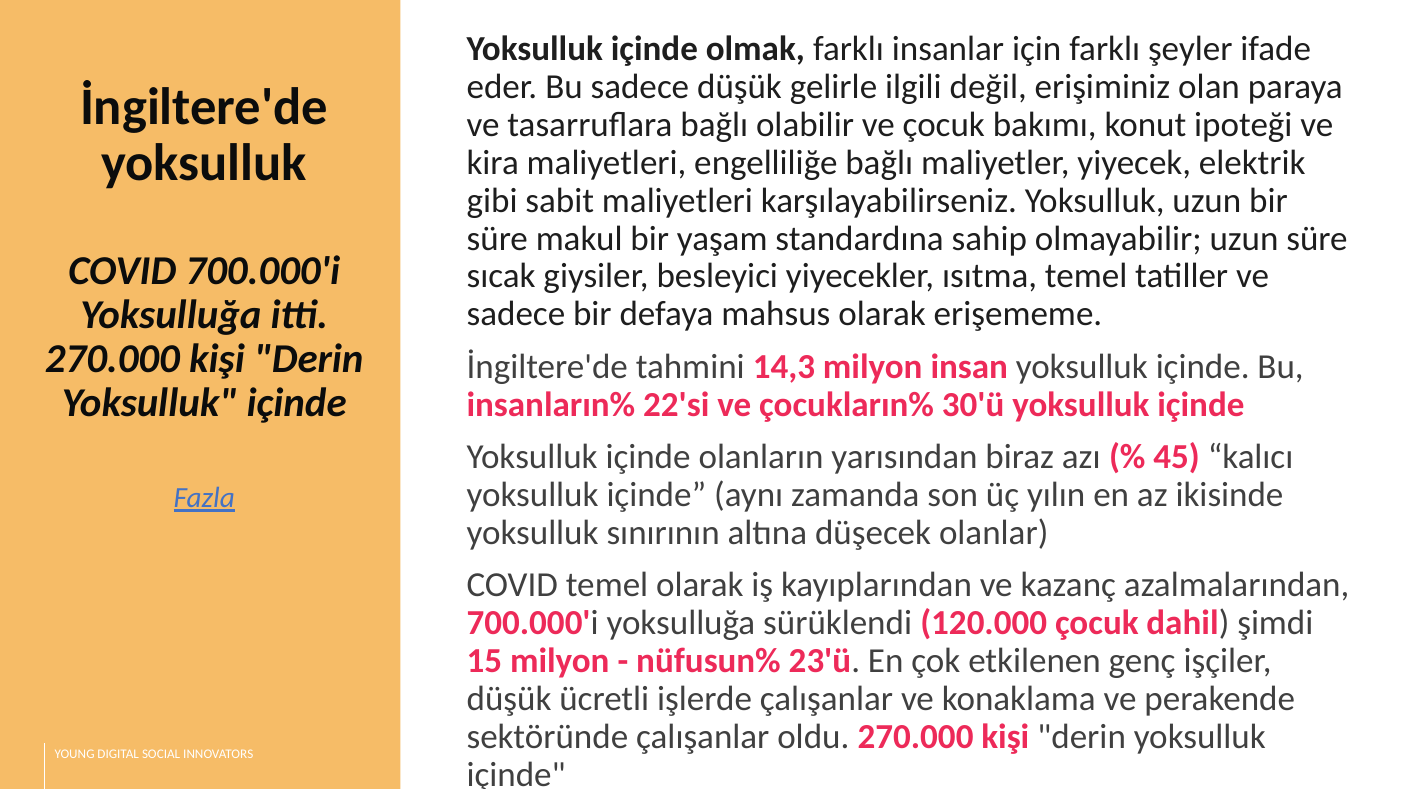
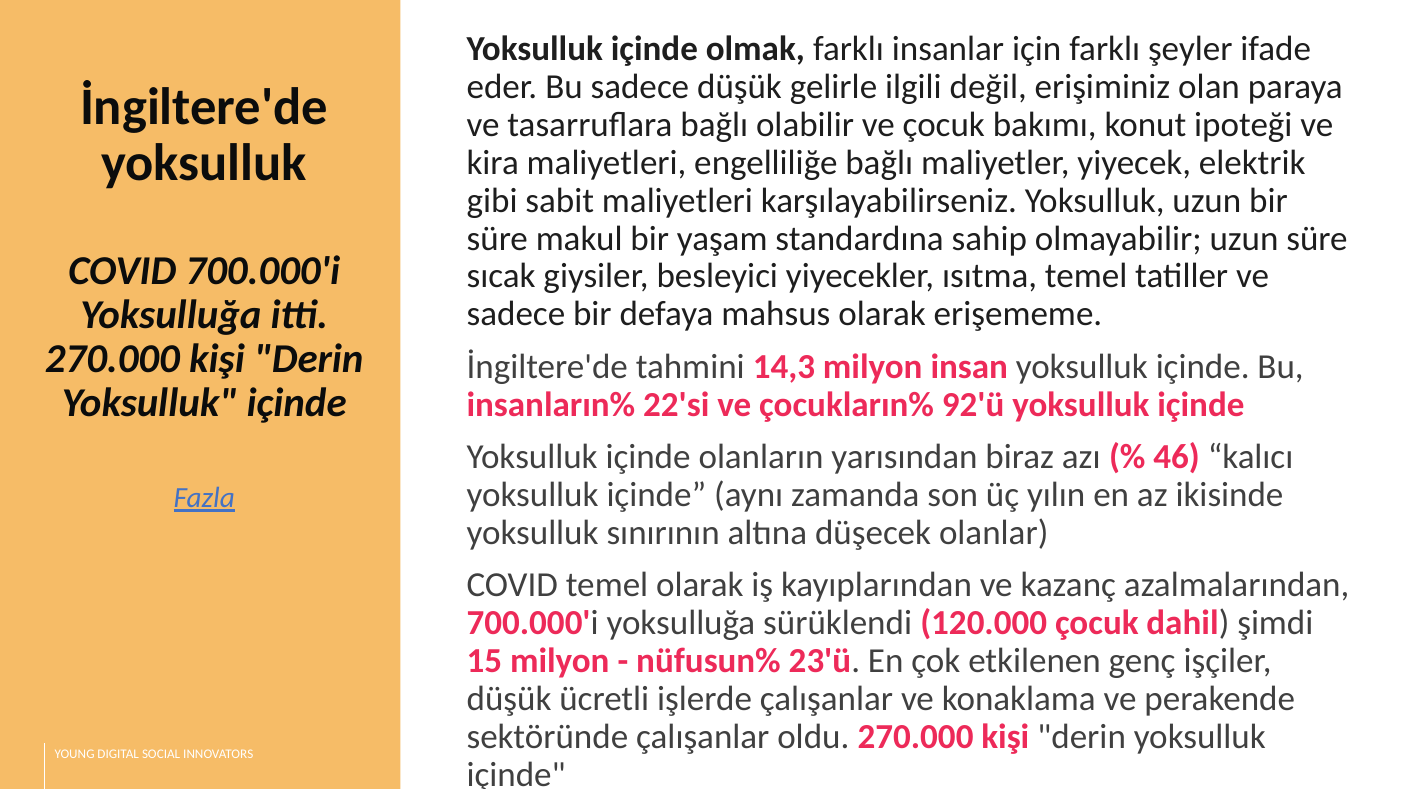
30'ü: 30'ü -> 92'ü (973, 404)
45: 45 -> 46 (1177, 457)
